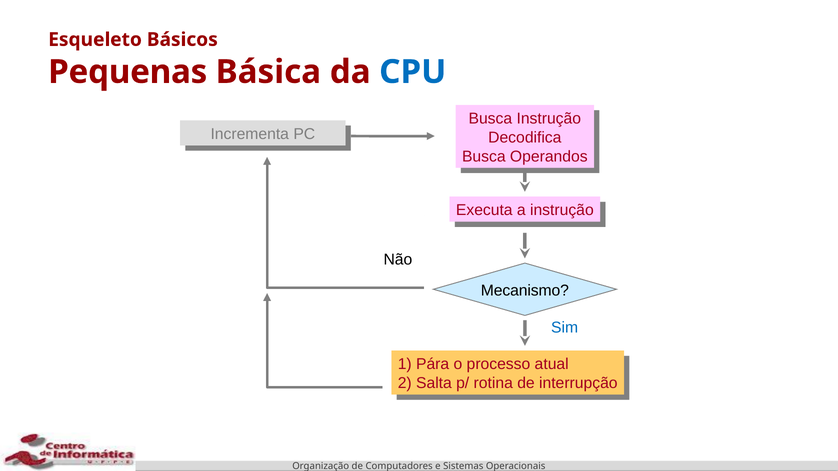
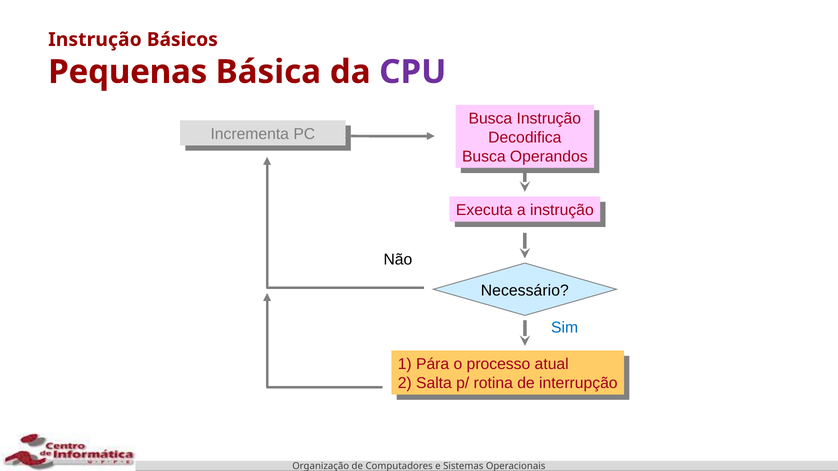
Esqueleto: Esqueleto -> Instrução (95, 40)
CPU colour: blue -> purple (413, 72)
Mecanismo: Mecanismo -> Necessário (525, 291)
